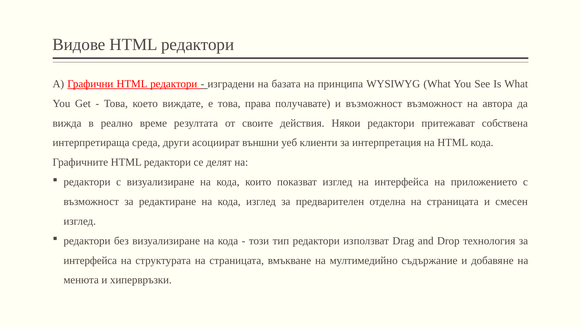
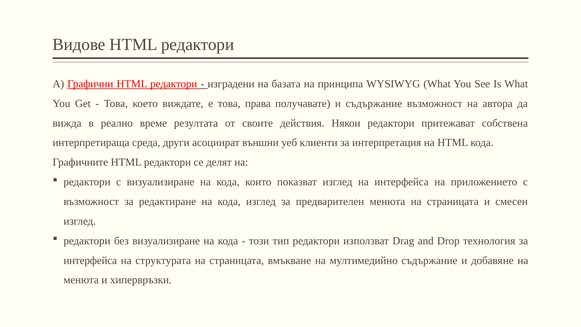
и възможност: възможност -> съдържание (374, 103)
предварителен отделна: отделна -> менюта (387, 201)
